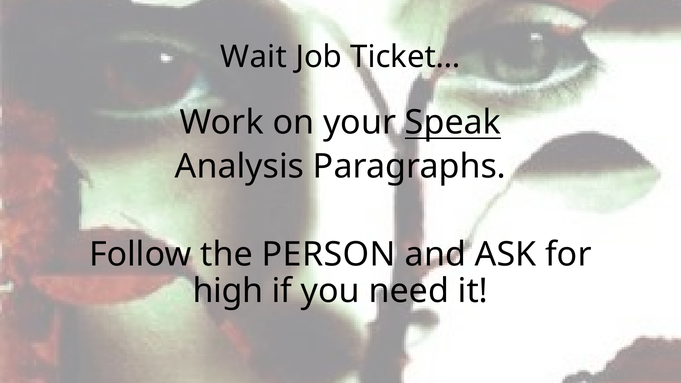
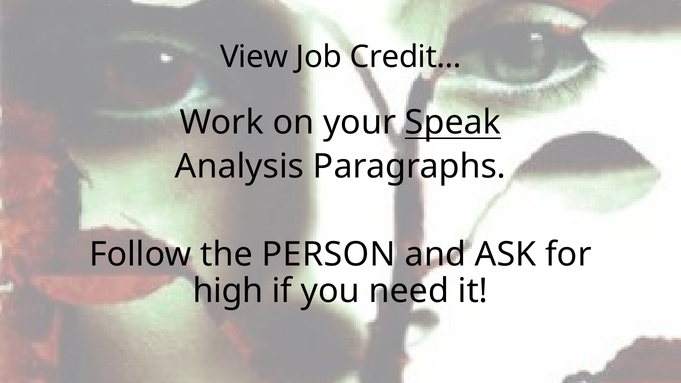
Wait: Wait -> View (254, 57)
Ticket…: Ticket… -> Credit… (406, 57)
